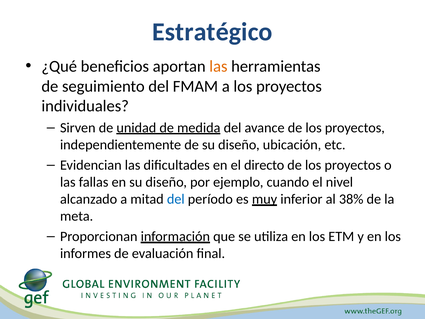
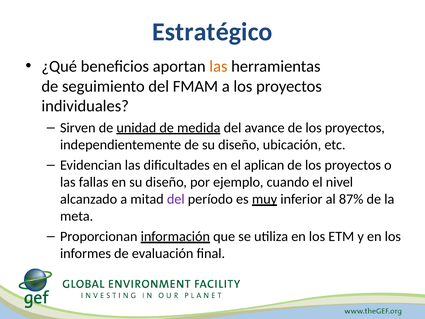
directo: directo -> aplican (264, 165)
del colour: blue -> purple (176, 199)
38%: 38% -> 87% (351, 199)
